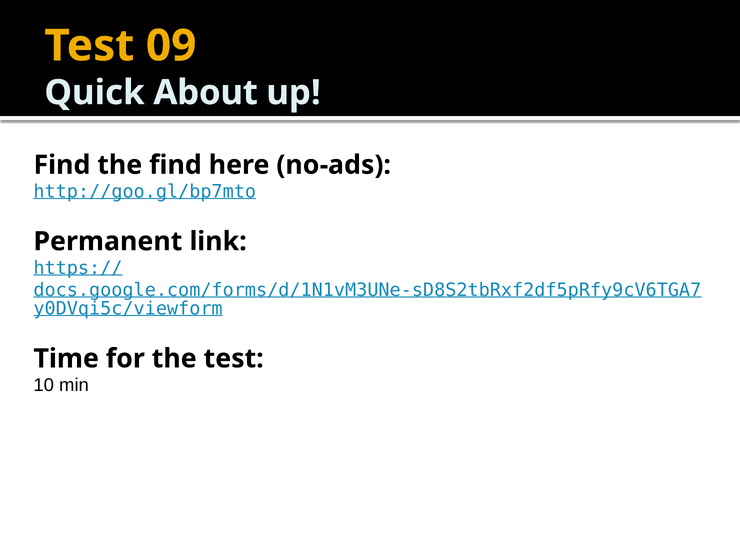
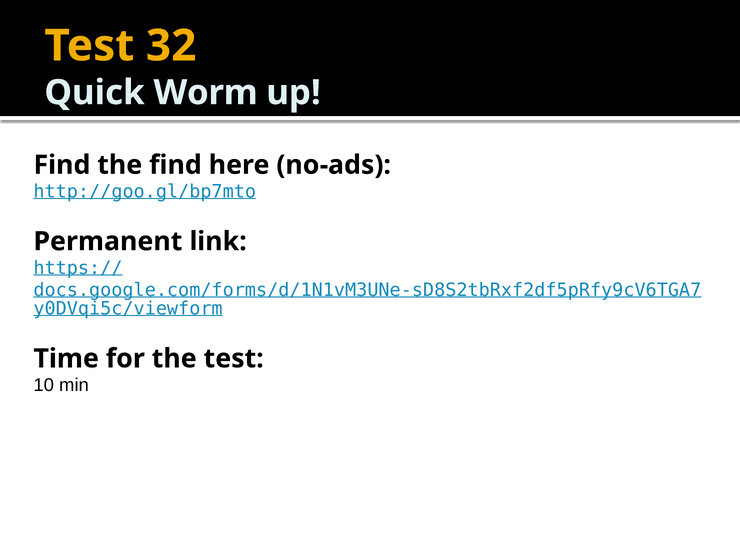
09: 09 -> 32 (171, 46)
About: About -> Worm (206, 93)
